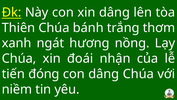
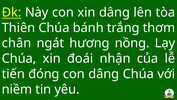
xanh: xanh -> chân (17, 43)
